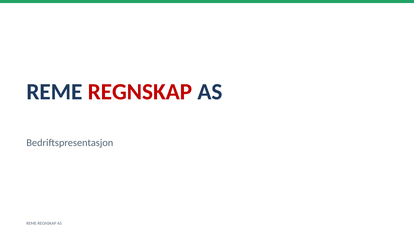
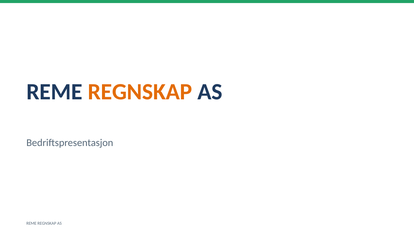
REGNSKAP colour: red -> orange (140, 92)
